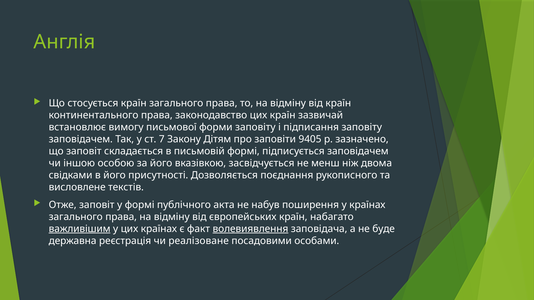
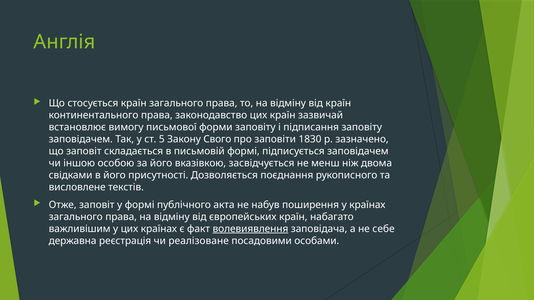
7: 7 -> 5 (162, 139)
Дітям: Дітям -> Свого (217, 139)
9405: 9405 -> 1830 (310, 139)
важливішим underline: present -> none (80, 229)
буде: буде -> себе (384, 229)
